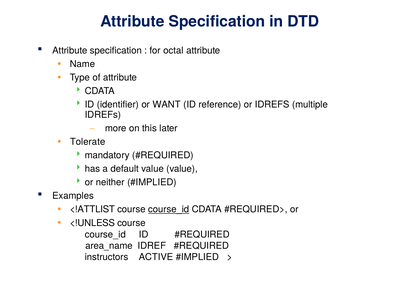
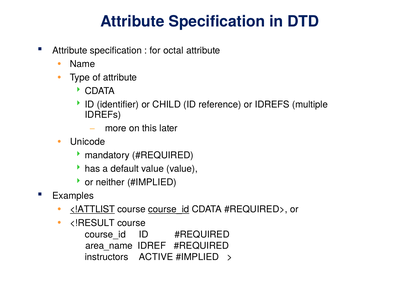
WANT: WANT -> CHILD (167, 104)
Tolerate: Tolerate -> Unicode (88, 141)
<!ATTLIST underline: none -> present (92, 209)
<!UNLESS: <!UNLESS -> <!RESULT (92, 222)
